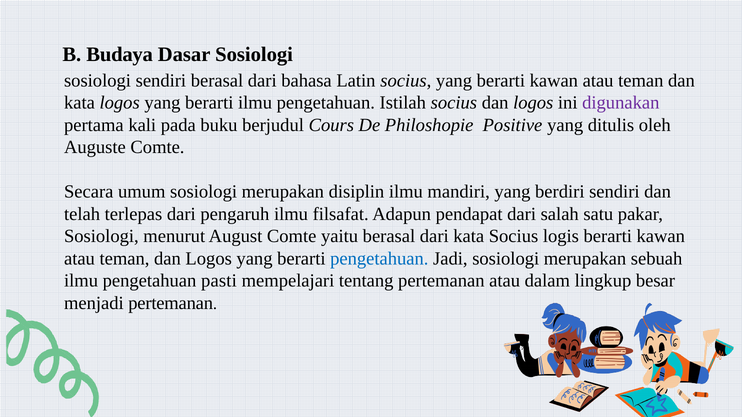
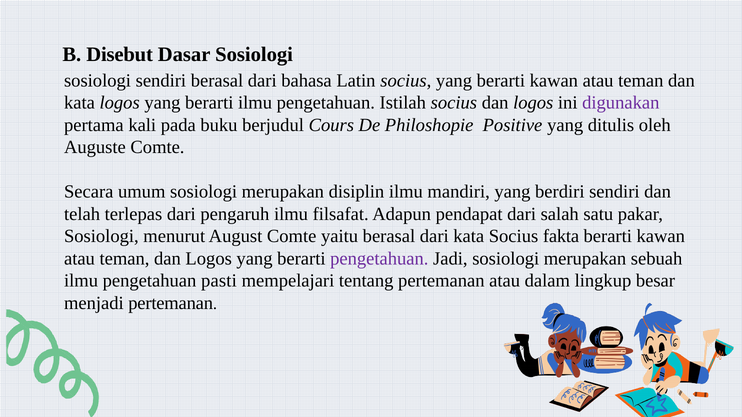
Budaya: Budaya -> Disebut (120, 54)
logis: logis -> fakta (561, 236)
pengetahuan colour: blue -> purple (379, 259)
